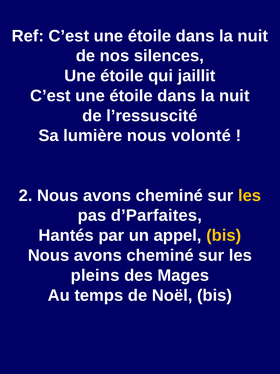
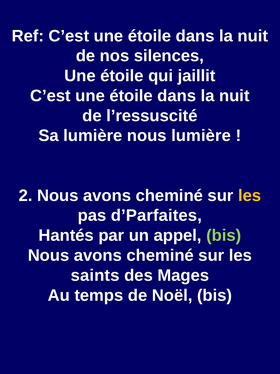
nous volonté: volonté -> lumière (201, 135)
bis colour: yellow -> light green (224, 235)
pleins: pleins -> saints (95, 275)
